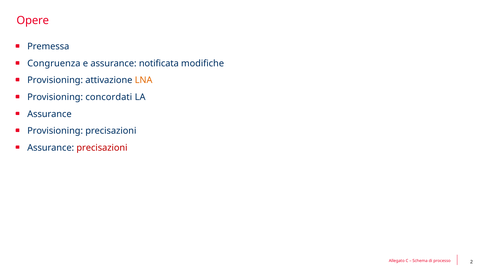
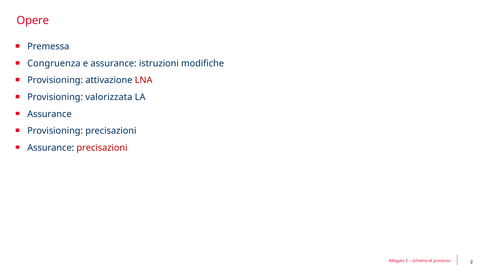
notificata: notificata -> istruzioni (159, 64)
LNA colour: orange -> red (144, 80)
concordati: concordati -> valorizzata (109, 97)
